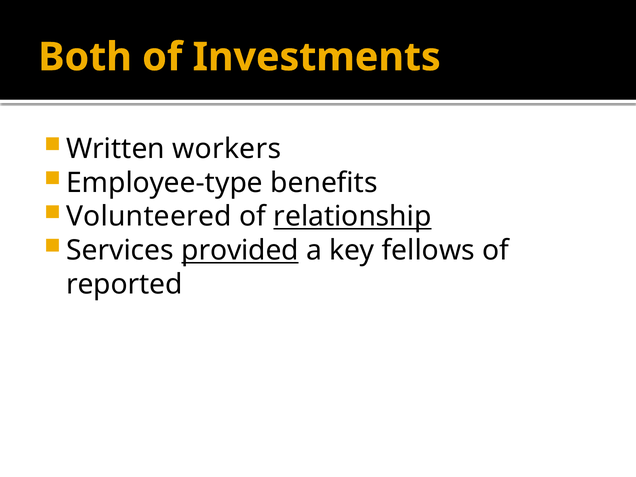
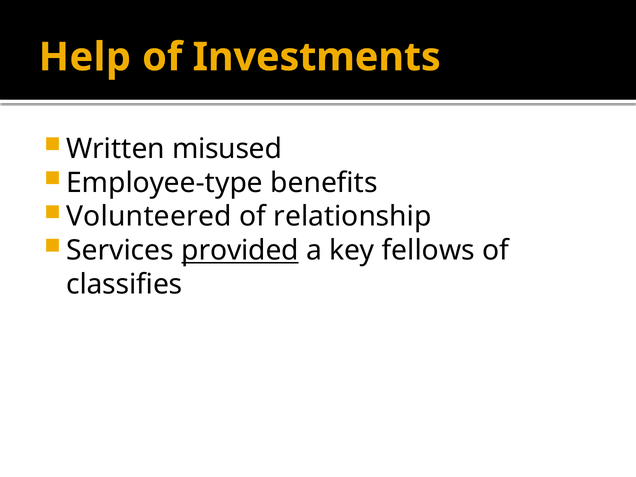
Both: Both -> Help (85, 57)
workers: workers -> misused (227, 149)
relationship underline: present -> none (353, 217)
reported: reported -> classifies (124, 284)
